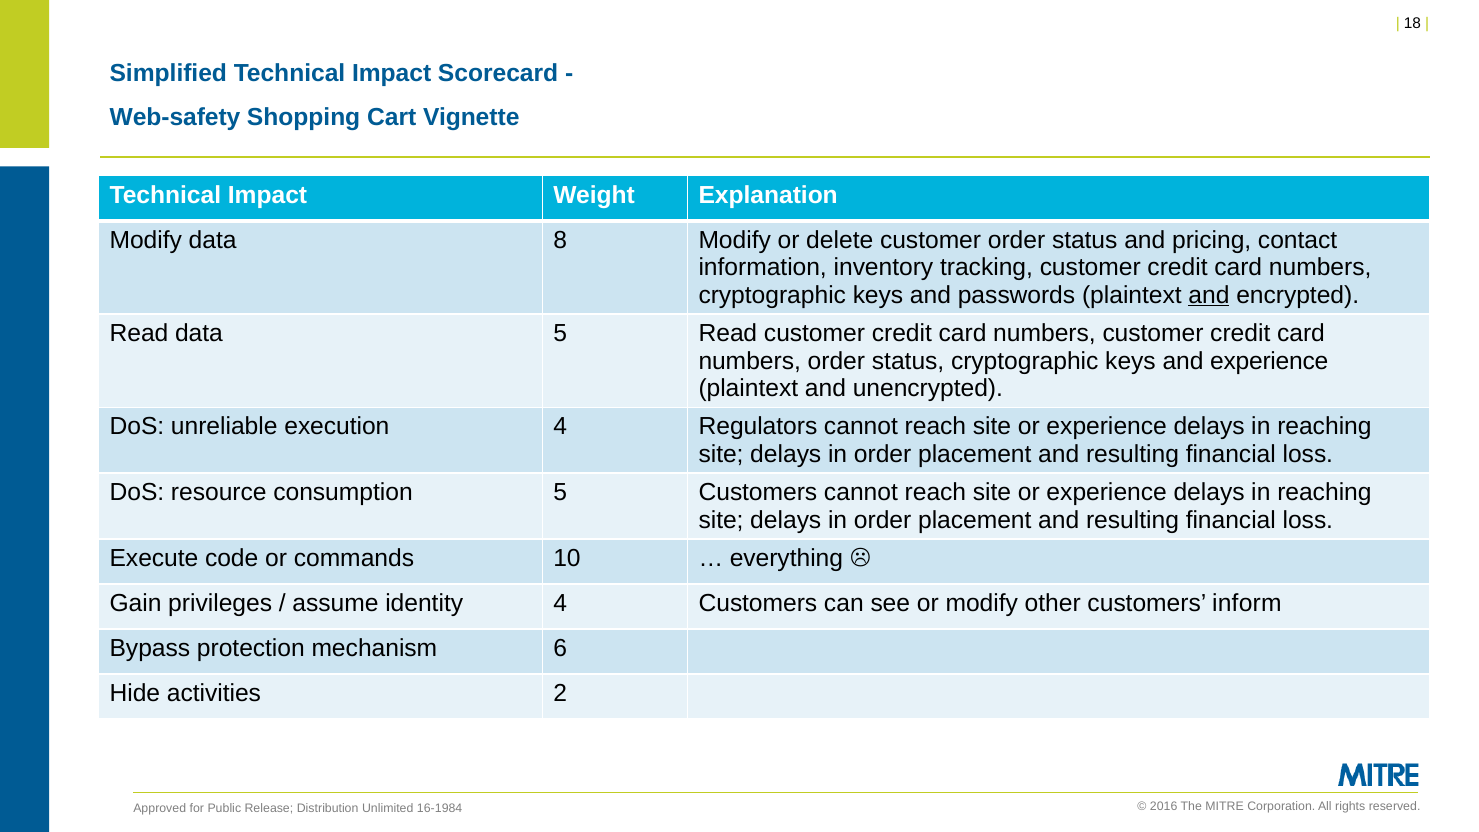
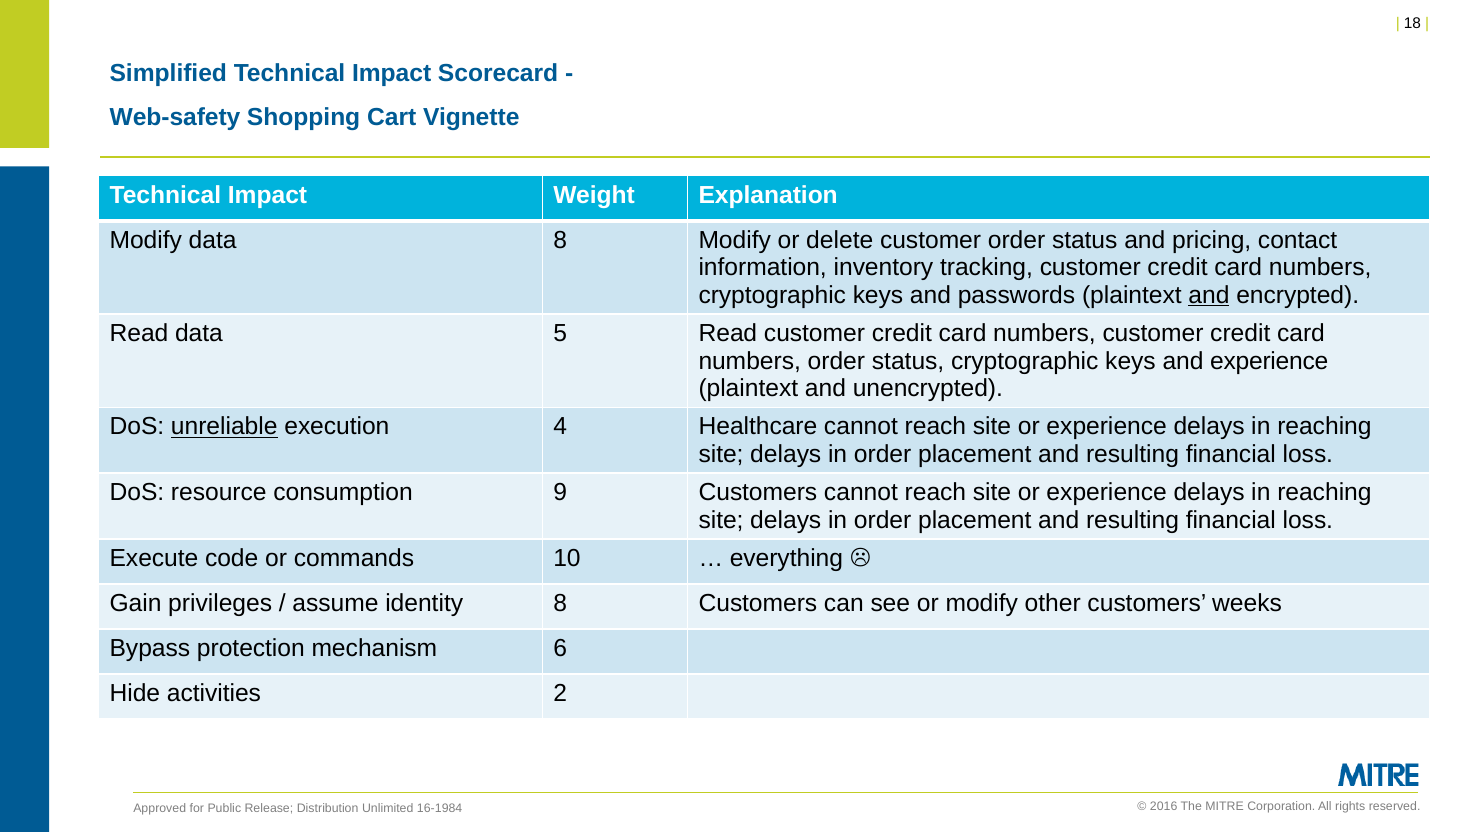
unreliable underline: none -> present (224, 427)
Regulators: Regulators -> Healthcare (758, 427)
consumption 5: 5 -> 9 (560, 493)
identity 4: 4 -> 8 (560, 604)
inform: inform -> weeks (1247, 604)
